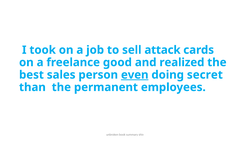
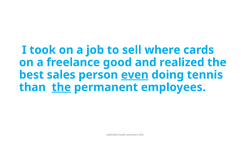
attack: attack -> where (162, 50)
secret: secret -> tennis (205, 75)
the underline: none -> present (61, 87)
